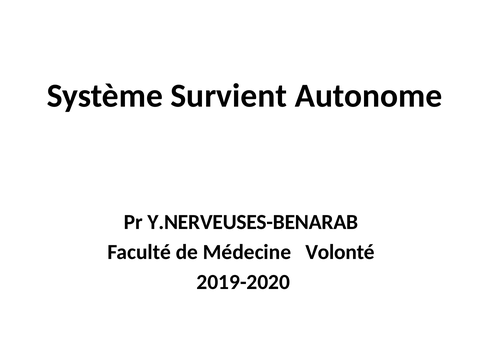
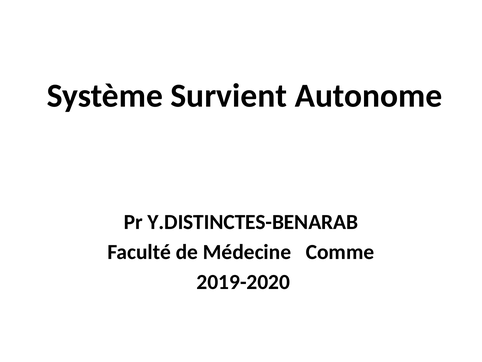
Y.NERVEUSES-BENARAB: Y.NERVEUSES-BENARAB -> Y.DISTINCTES-BENARAB (253, 222)
Volonté: Volonté -> Comme (340, 252)
